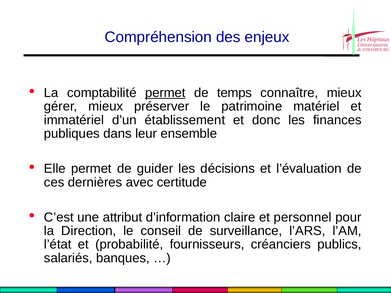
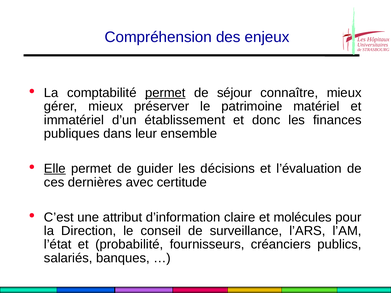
temps: temps -> séjour (235, 93)
Elle underline: none -> present (55, 169)
personnel: personnel -> molécules (303, 217)
